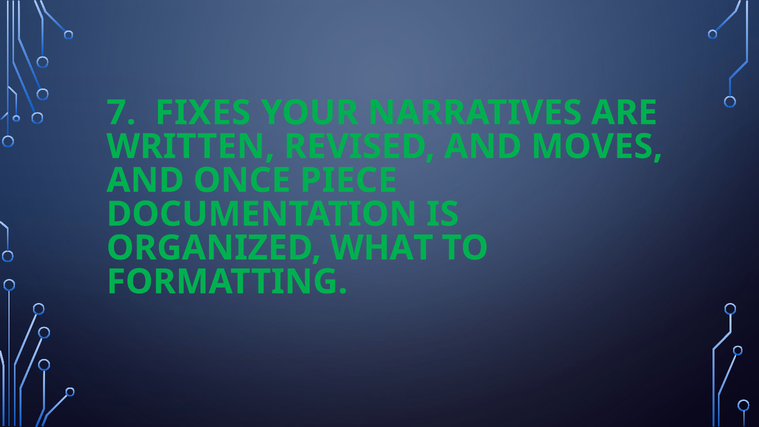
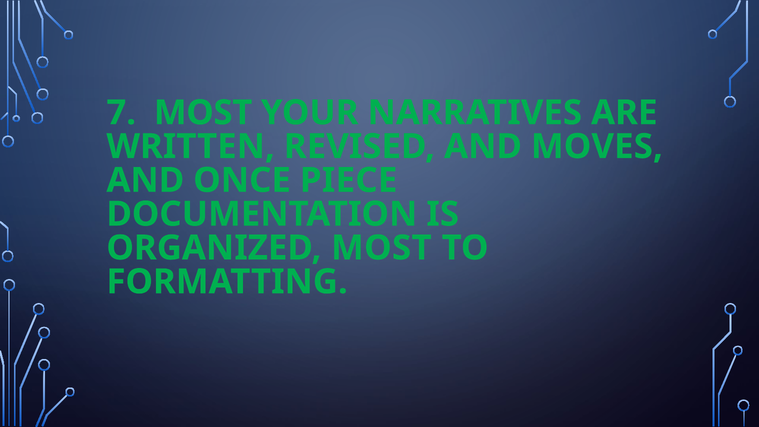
7 FIXES: FIXES -> MOST (203, 113)
ORGANIZED WHAT: WHAT -> MOST (381, 248)
